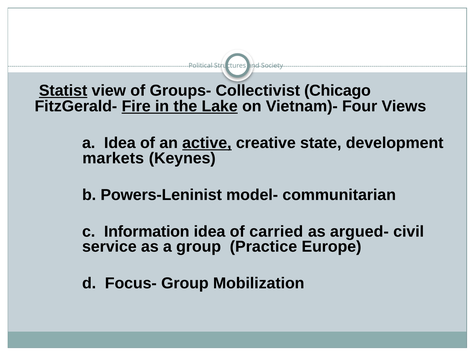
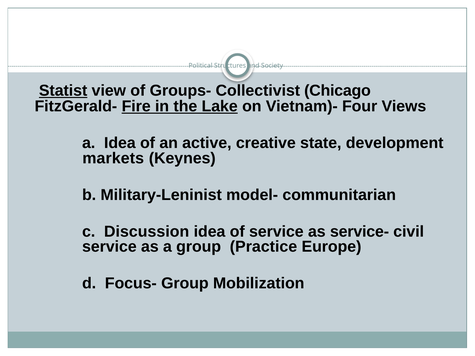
active underline: present -> none (207, 143)
Powers-Leninist: Powers-Leninist -> Military-Leninist (161, 195)
Information: Information -> Discussion (147, 232)
of carried: carried -> service (276, 232)
argued-: argued- -> service- (360, 232)
